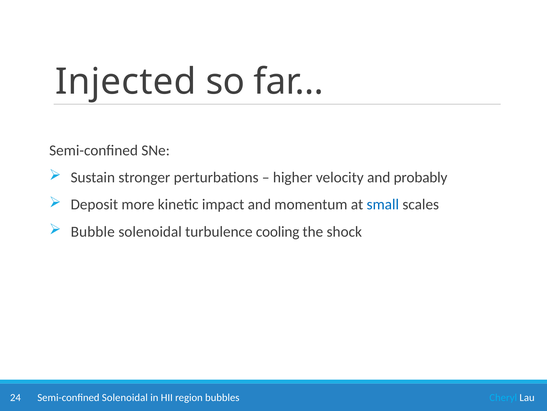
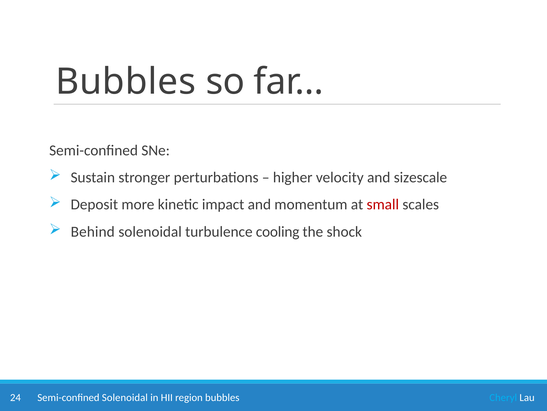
Injected: Injected -> Bubbles (126, 82)
probably: probably -> sizescale (420, 177)
small colour: blue -> red (383, 204)
Bubble: Bubble -> Behind (93, 231)
